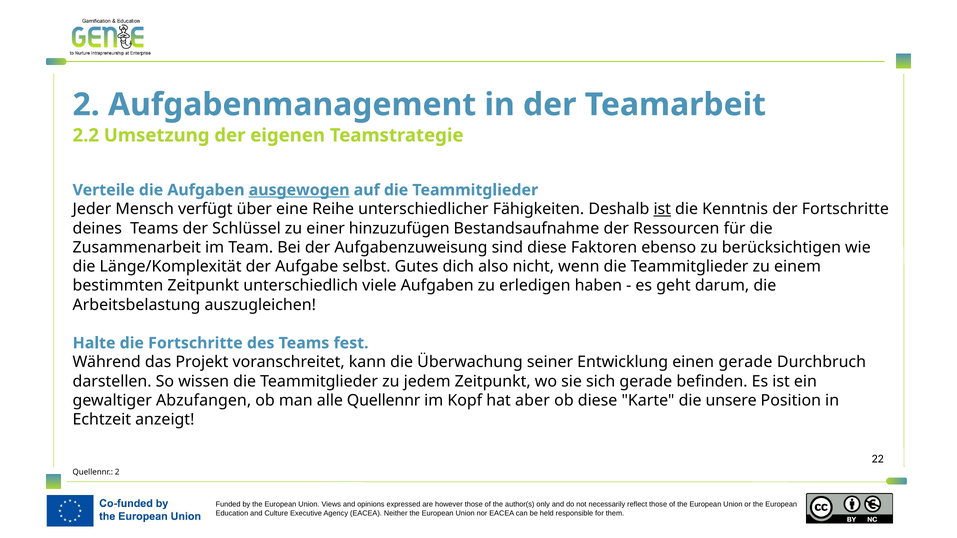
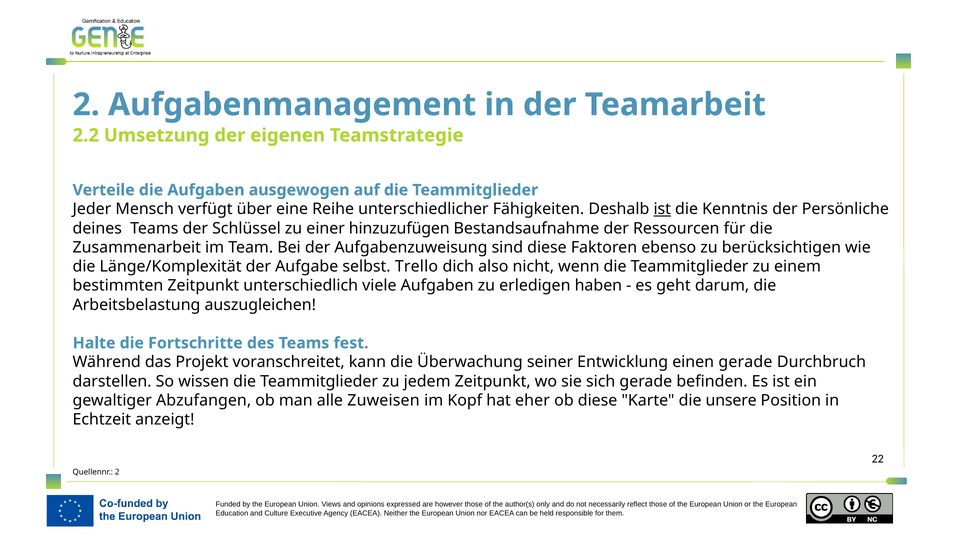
ausgewogen underline: present -> none (299, 190)
der Fortschritte: Fortschritte -> Persönliche (845, 209)
Gutes: Gutes -> Trello (416, 267)
alle Quellennr: Quellennr -> Zuweisen (383, 401)
aber: aber -> eher (532, 401)
